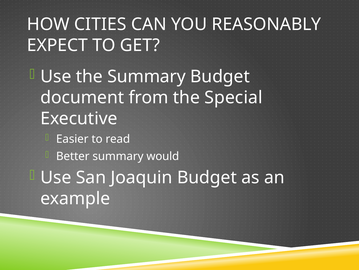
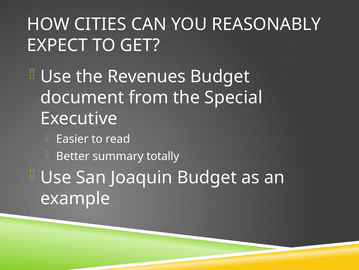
the Summary: Summary -> Revenues (147, 76)
would: would -> totally (163, 156)
